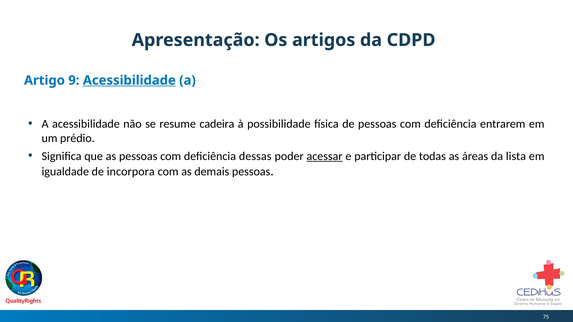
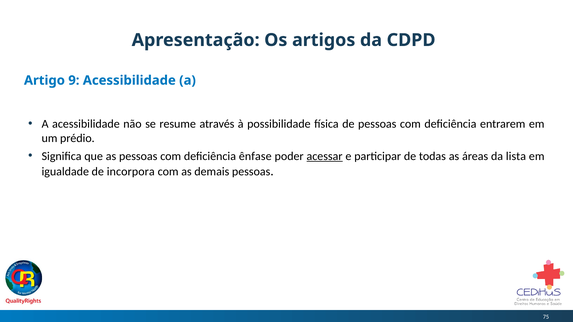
Acessibilidade underline: present -> none (129, 80)
cadeira: cadeira -> através (217, 124)
dessas: dessas -> ênfase (255, 156)
